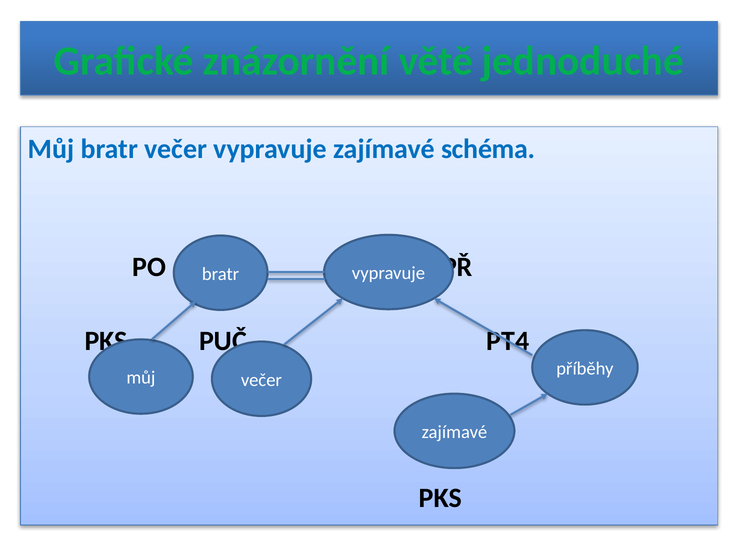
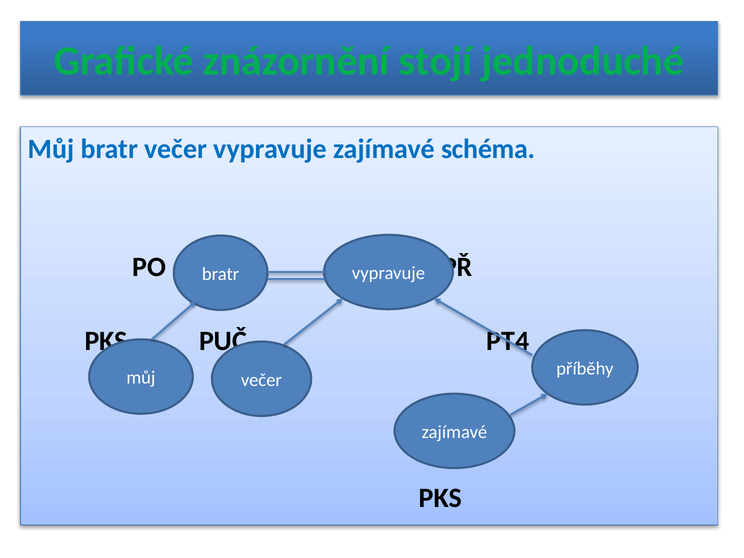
větě: větě -> stojí (436, 61)
